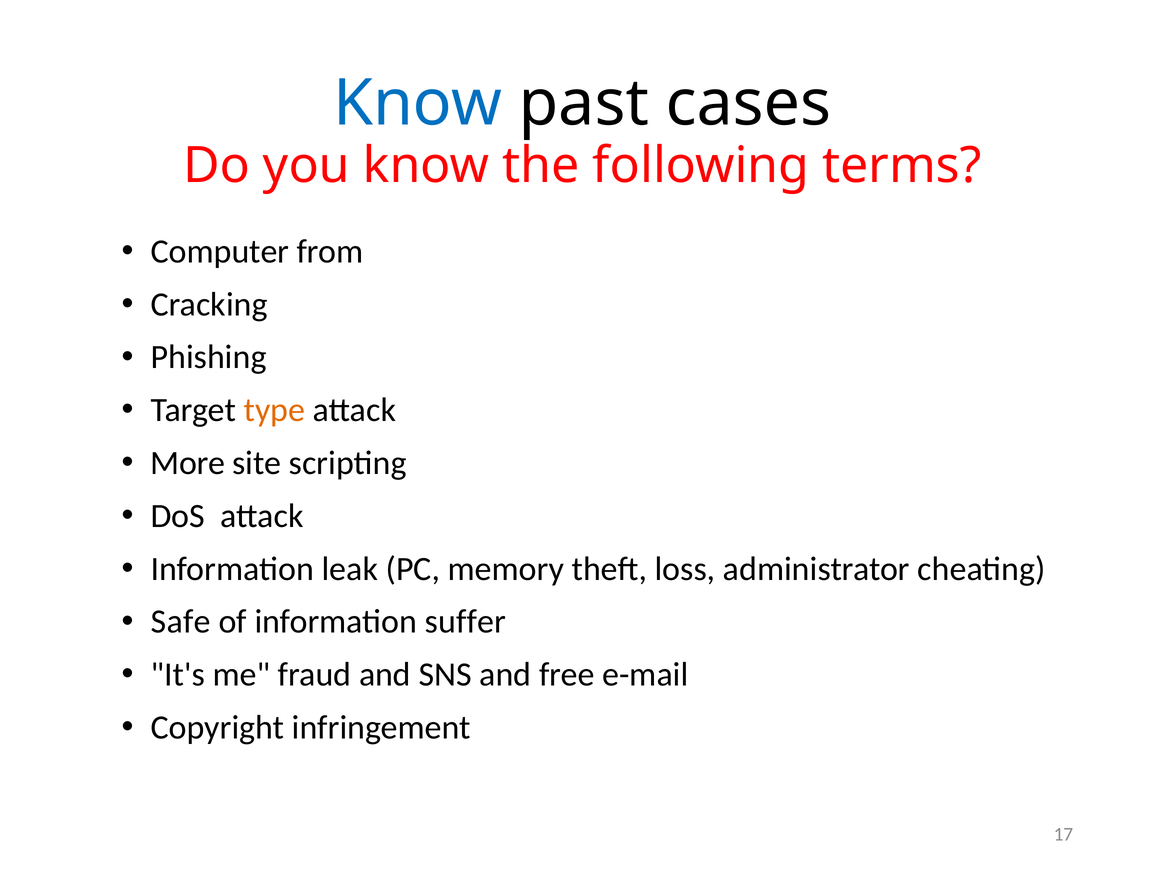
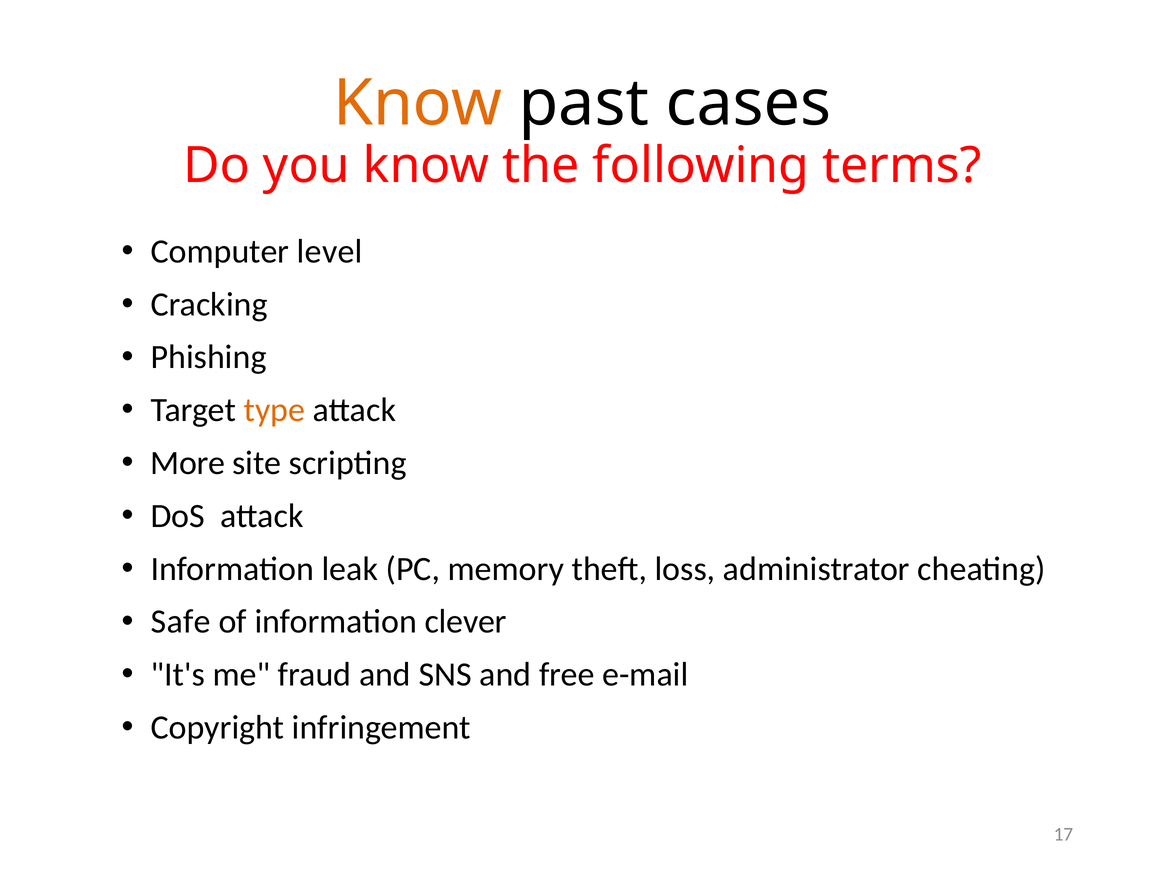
Know colour: blue -> orange (418, 103)
from: from -> level (330, 251)
suffer: suffer -> clever (466, 622)
